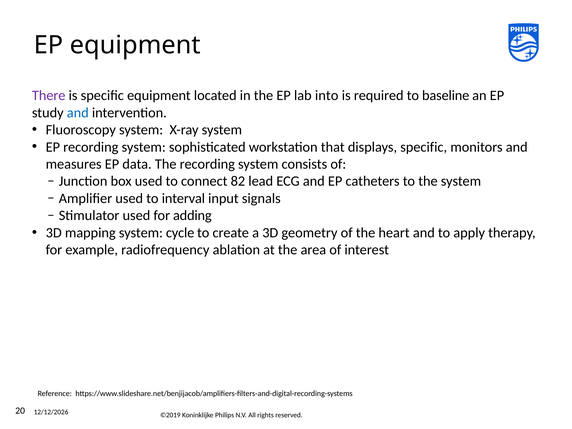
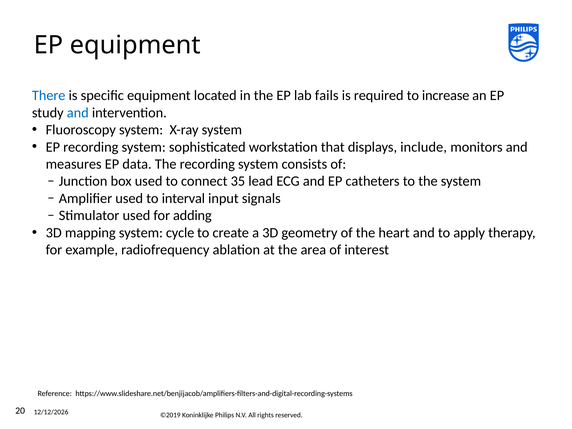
There colour: purple -> blue (49, 95)
into: into -> fails (327, 95)
baseline: baseline -> increase (446, 95)
displays specific: specific -> include (424, 147)
82: 82 -> 35 (238, 181)
